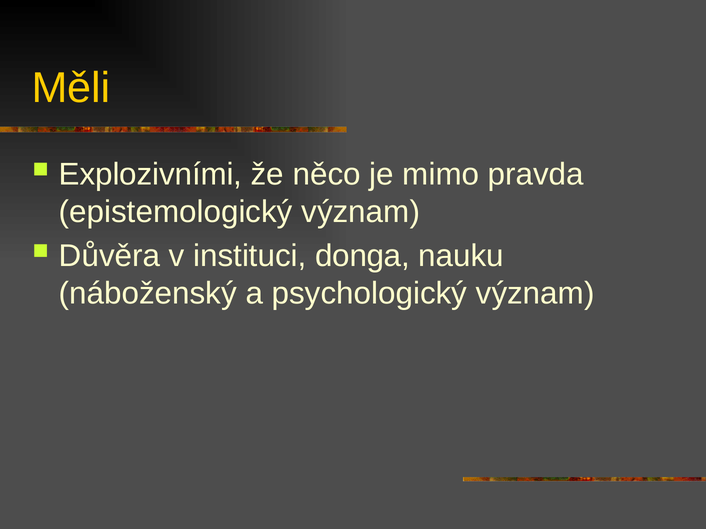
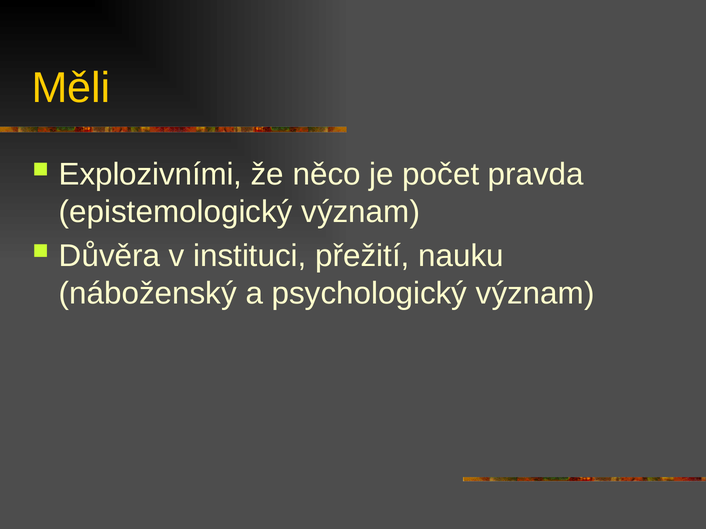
mimo: mimo -> počet (441, 174)
donga: donga -> přežití (362, 256)
